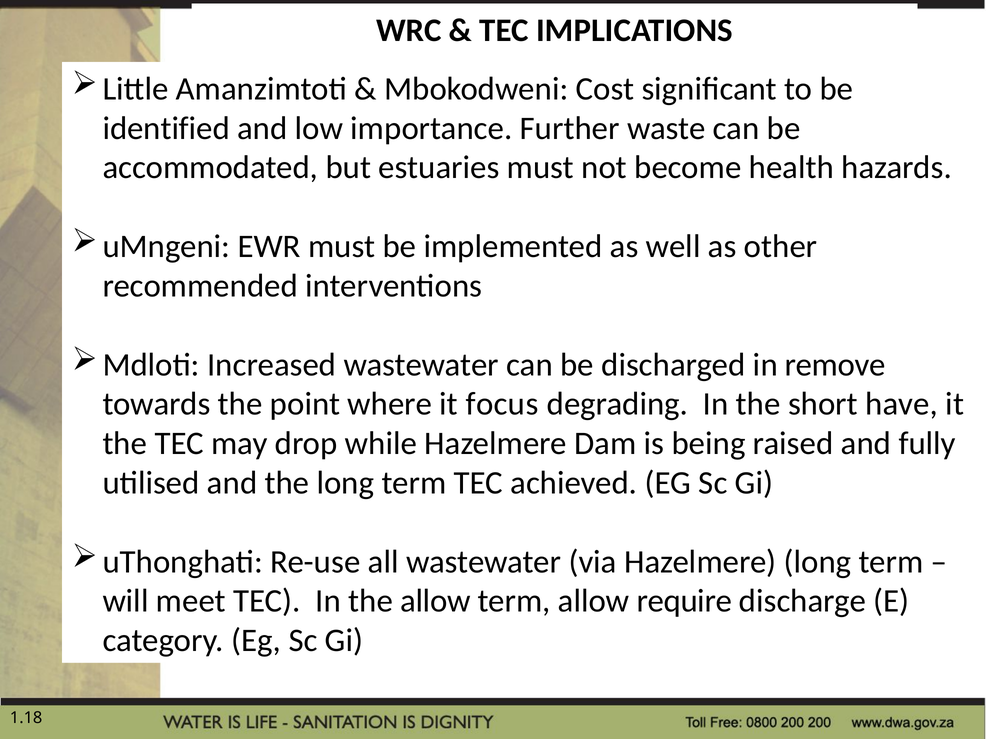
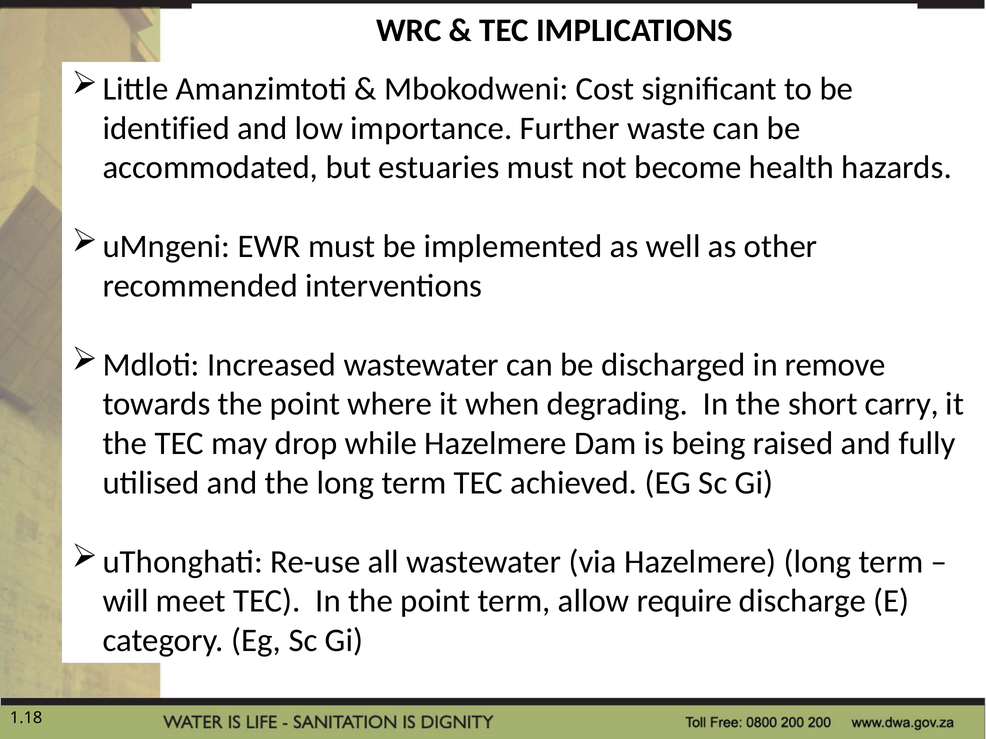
focus: focus -> when (502, 404)
have: have -> carry (902, 404)
In the allow: allow -> point (435, 602)
